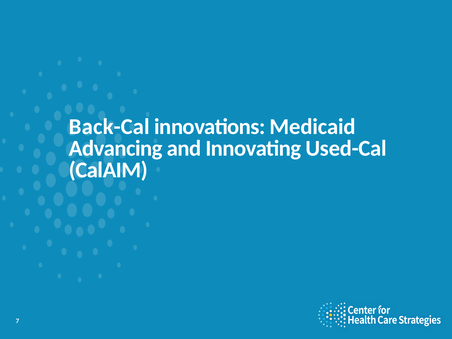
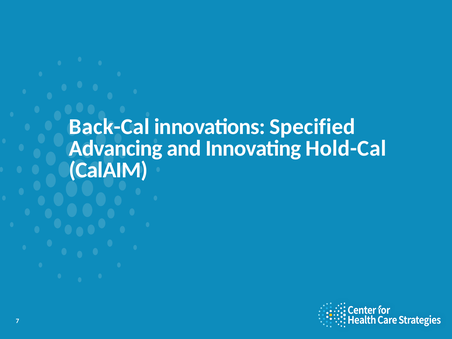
Medicaid: Medicaid -> Specified (312, 127)
Used-Cal: Used-Cal -> Hold-Cal (346, 148)
